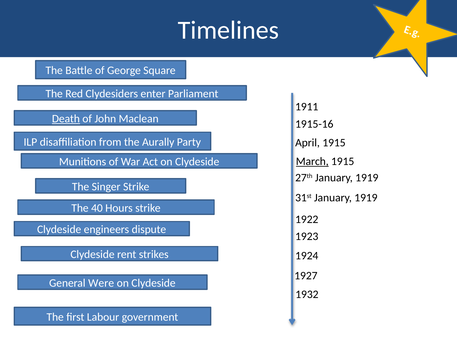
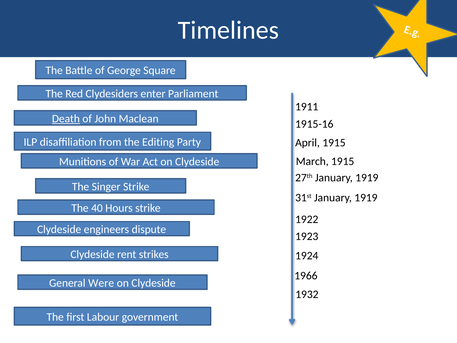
Aurally: Aurally -> Editing (158, 142)
March underline: present -> none (312, 161)
1927: 1927 -> 1966 (306, 275)
